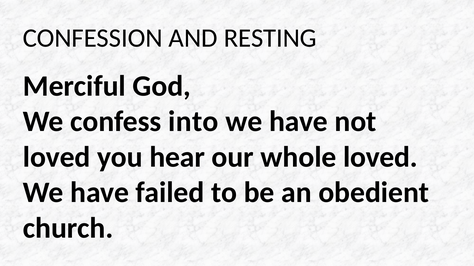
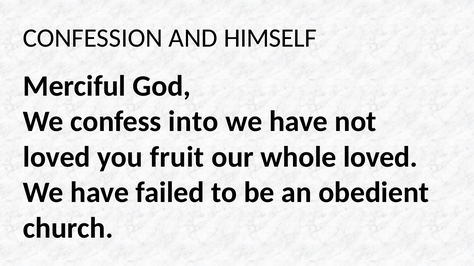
RESTING: RESTING -> HIMSELF (270, 38)
hear: hear -> fruit (177, 157)
